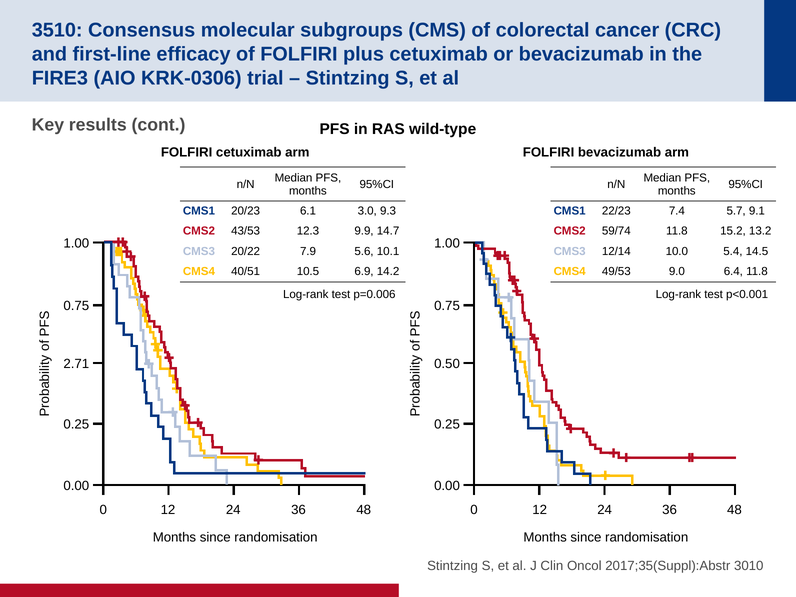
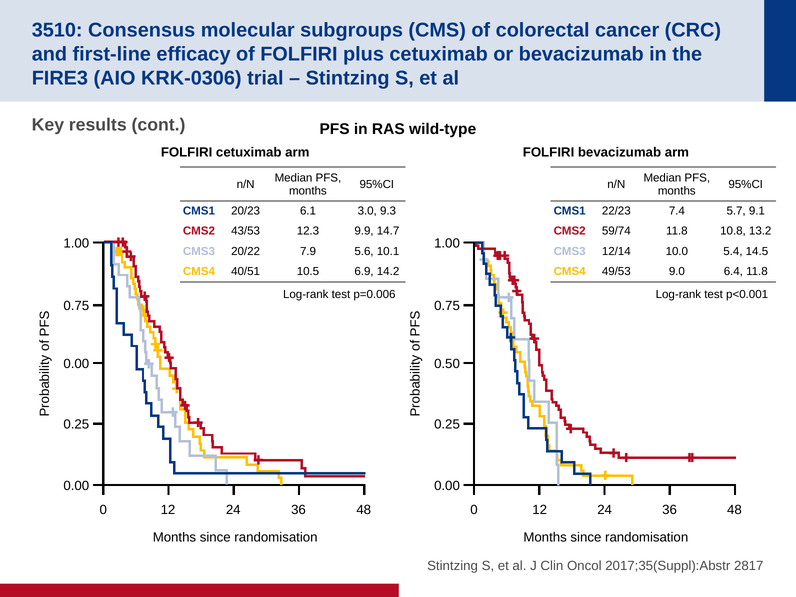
15.2: 15.2 -> 10.8 (733, 231)
2.71: 2.71 -> 0.00 (76, 364)
3010: 3010 -> 2817 (749, 566)
